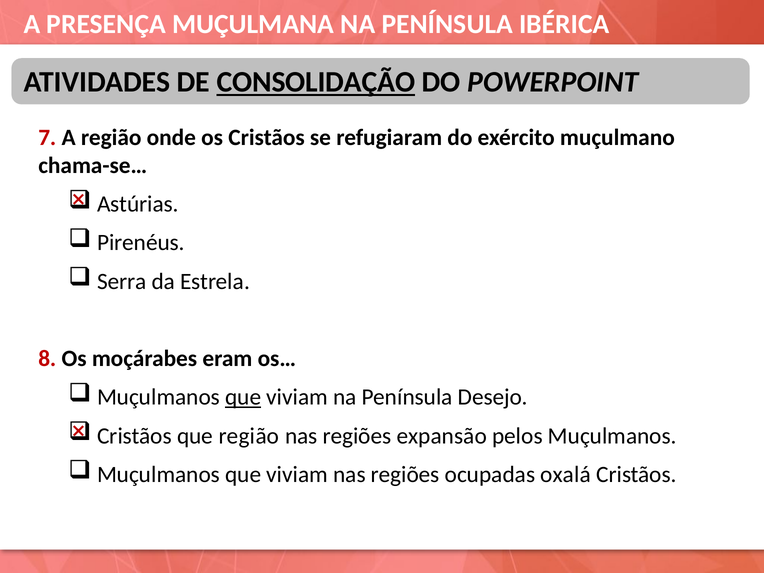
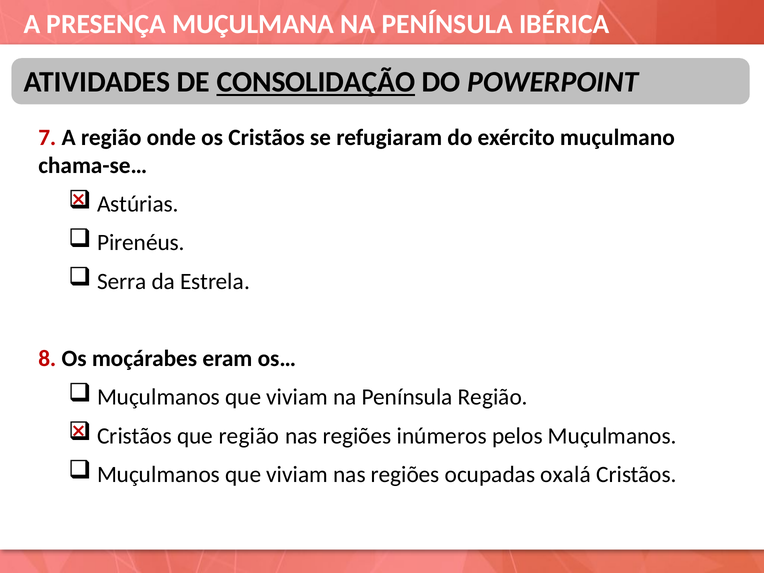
que underline: present -> none (243, 397)
Península Desejo: Desejo -> Região (493, 397)
expansão: expansão -> inúmeros (442, 436)
